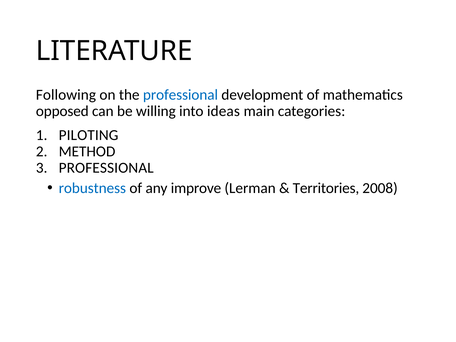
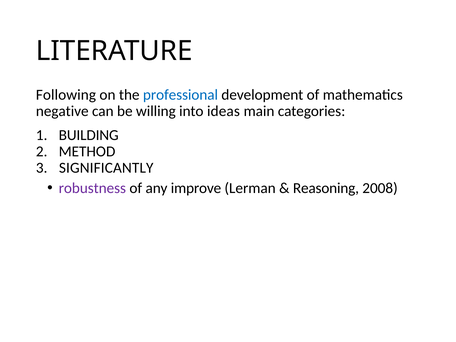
opposed: opposed -> negative (62, 111)
PILOTING: PILOTING -> BUILDING (89, 135)
PROFESSIONAL: PROFESSIONAL -> SIGNIFICANTLY (106, 168)
robustness colour: blue -> purple (92, 188)
Territories: Territories -> Reasoning (326, 188)
